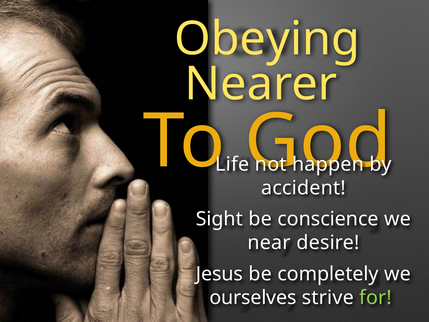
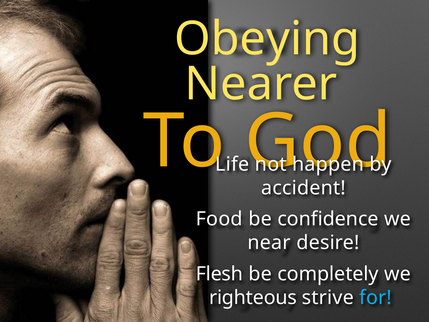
Sight: Sight -> Food (219, 219)
conscience: conscience -> confidence (328, 219)
Jesus: Jesus -> Flesh (219, 274)
ourselves: ourselves -> righteous (253, 297)
for colour: light green -> light blue (376, 297)
